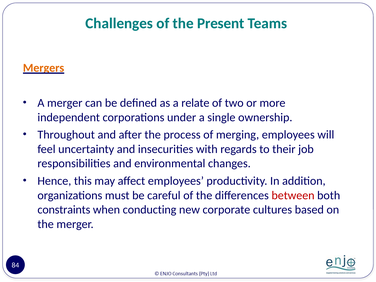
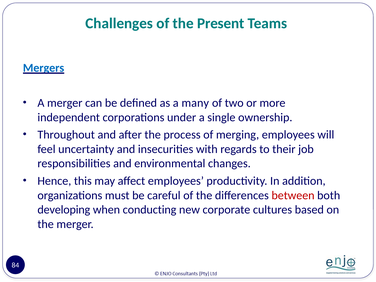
Mergers colour: orange -> blue (44, 68)
relate: relate -> many (195, 103)
constraints: constraints -> developing (64, 210)
